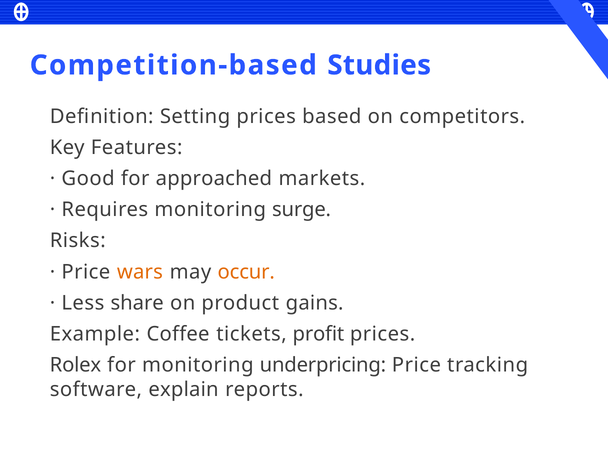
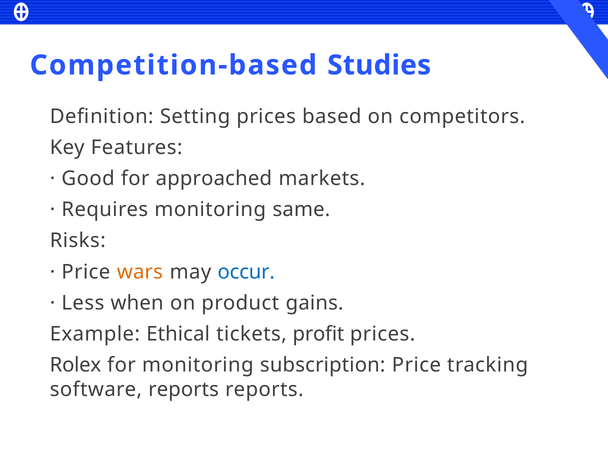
surge: surge -> same (301, 210)
occur colour: orange -> blue (246, 272)
share: share -> when (137, 303)
Coffee: Coffee -> Ethical (178, 334)
underpricing: underpricing -> subscription (323, 365)
software explain: explain -> reports (184, 389)
